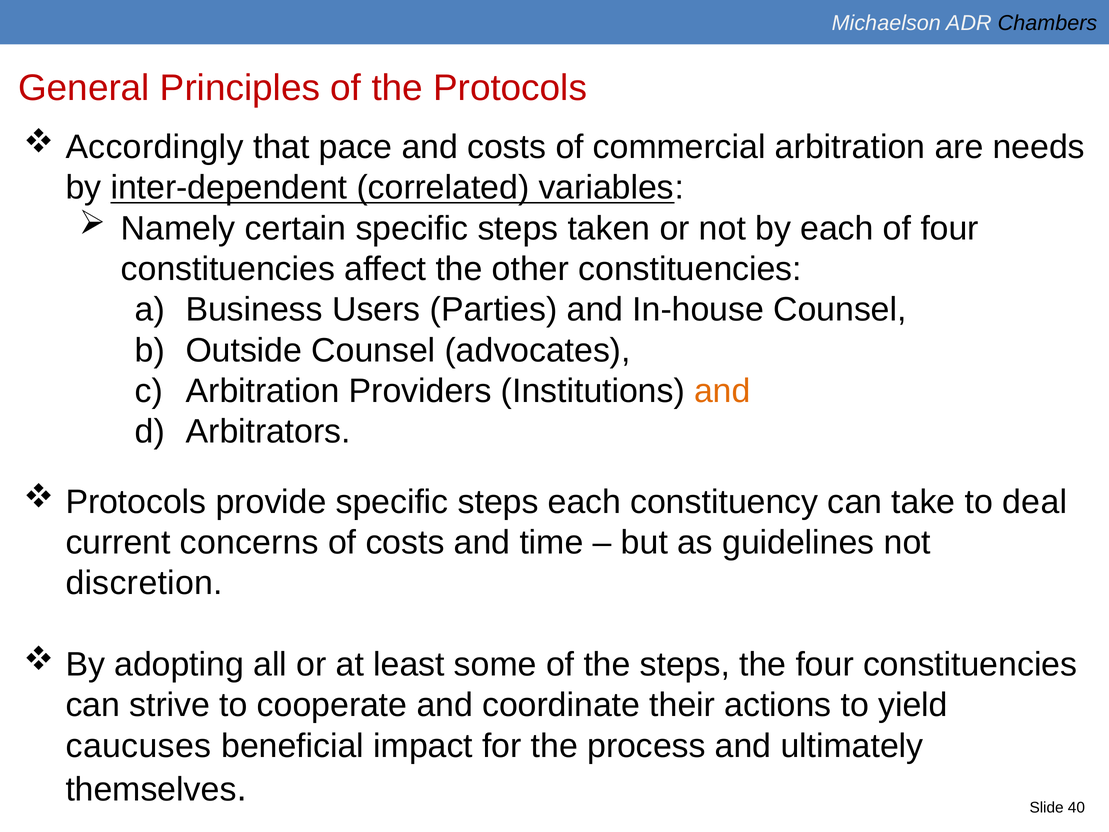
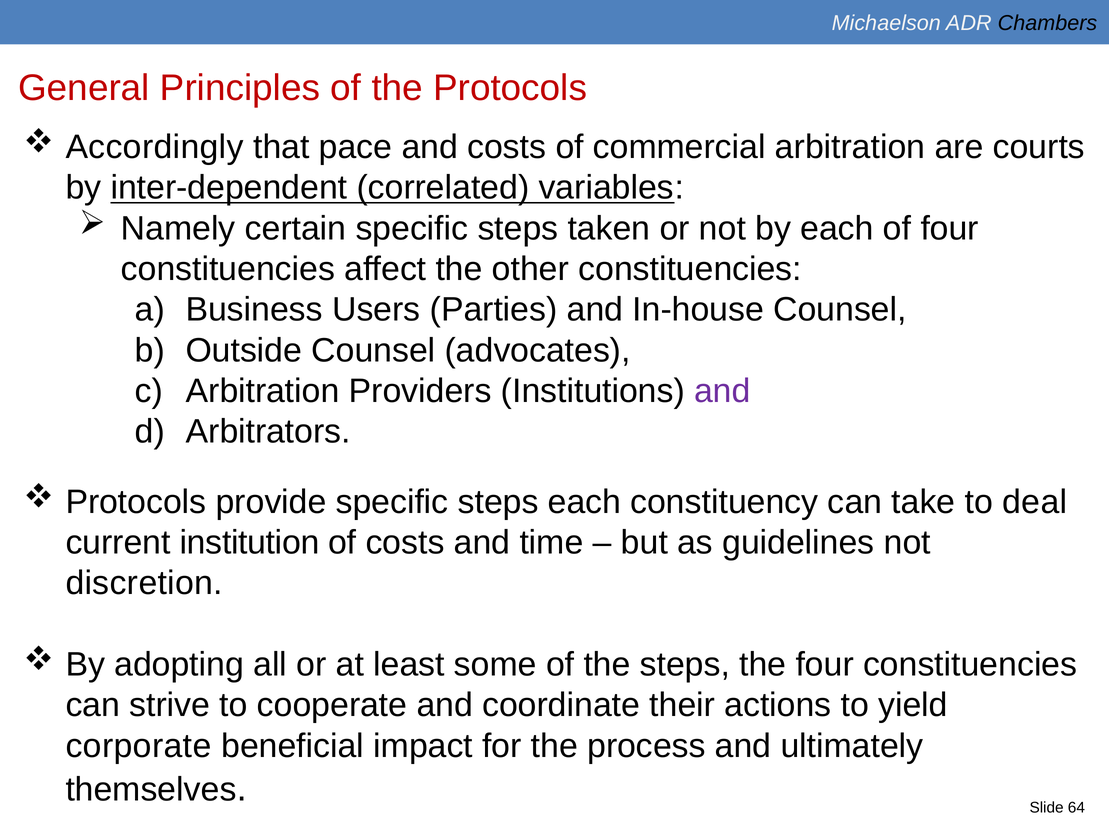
needs: needs -> courts (1039, 147)
and colour: orange -> purple (722, 391)
concerns: concerns -> institution (250, 542)
caucuses: caucuses -> corporate (139, 746)
40: 40 -> 64 (1076, 807)
